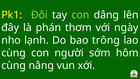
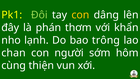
con colour: light green -> yellow (80, 15)
ngày: ngày -> khẩn (126, 28)
cùng: cùng -> chan (14, 53)
nâng: nâng -> thiện (41, 65)
